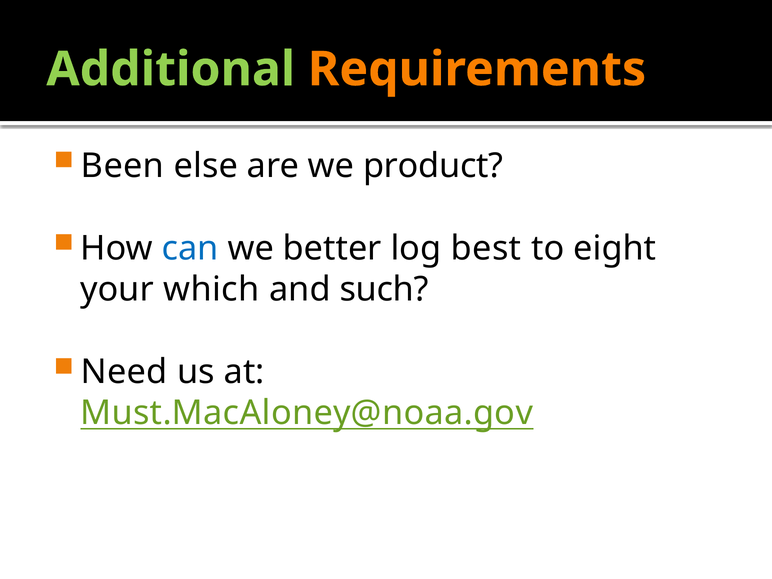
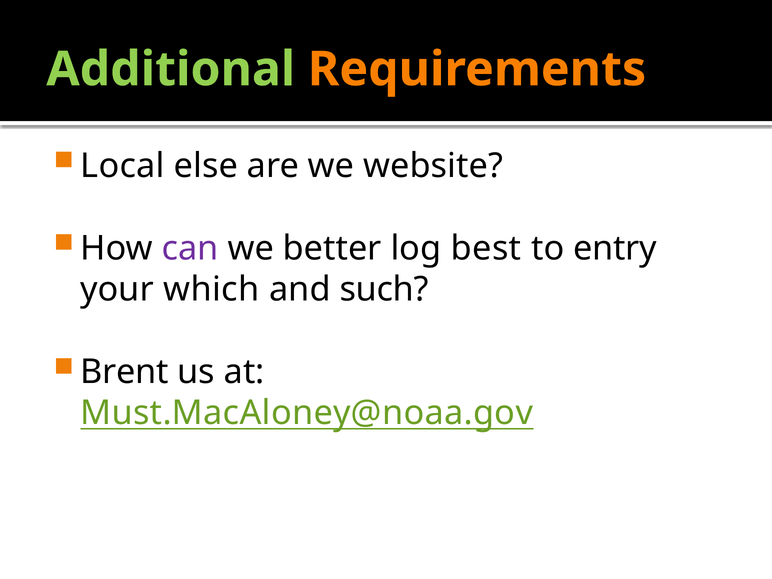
Been: Been -> Local (123, 166)
product: product -> website (433, 166)
can colour: blue -> purple (190, 248)
eight: eight -> entry (615, 248)
Need: Need -> Brent (124, 372)
